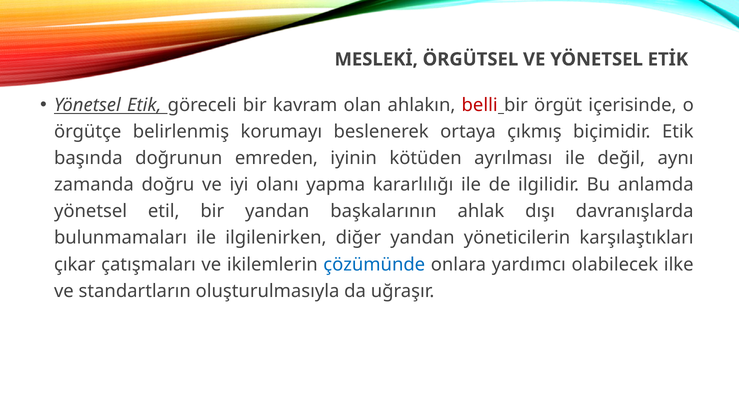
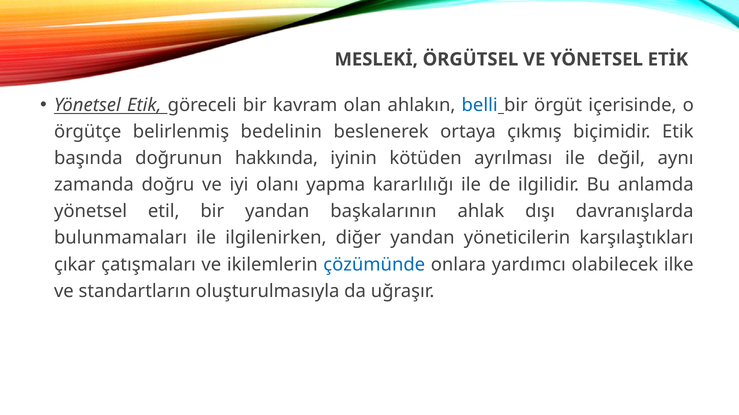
belli colour: red -> blue (480, 105)
korumayı: korumayı -> bedelinin (281, 132)
emreden: emreden -> hakkında (276, 158)
